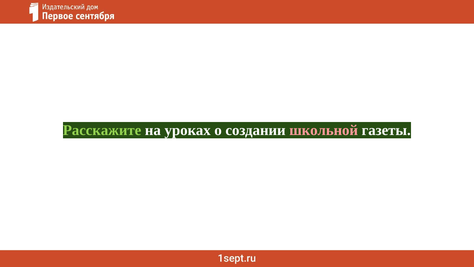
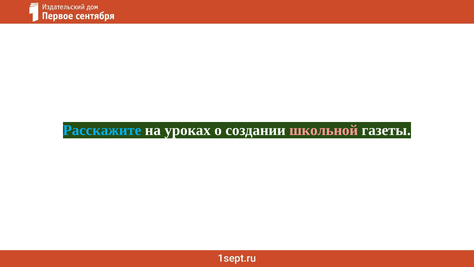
Расскажите colour: light green -> light blue (102, 130)
